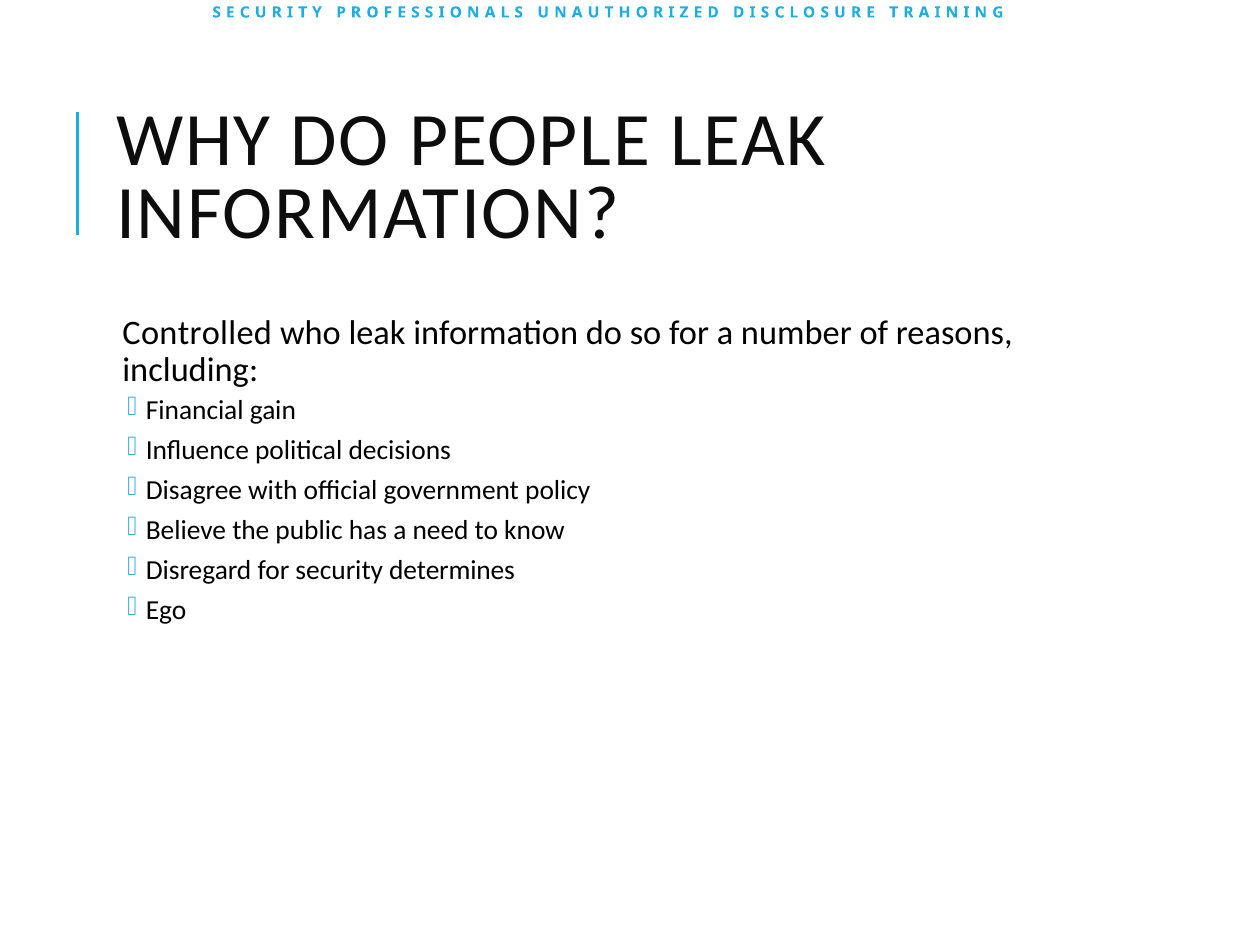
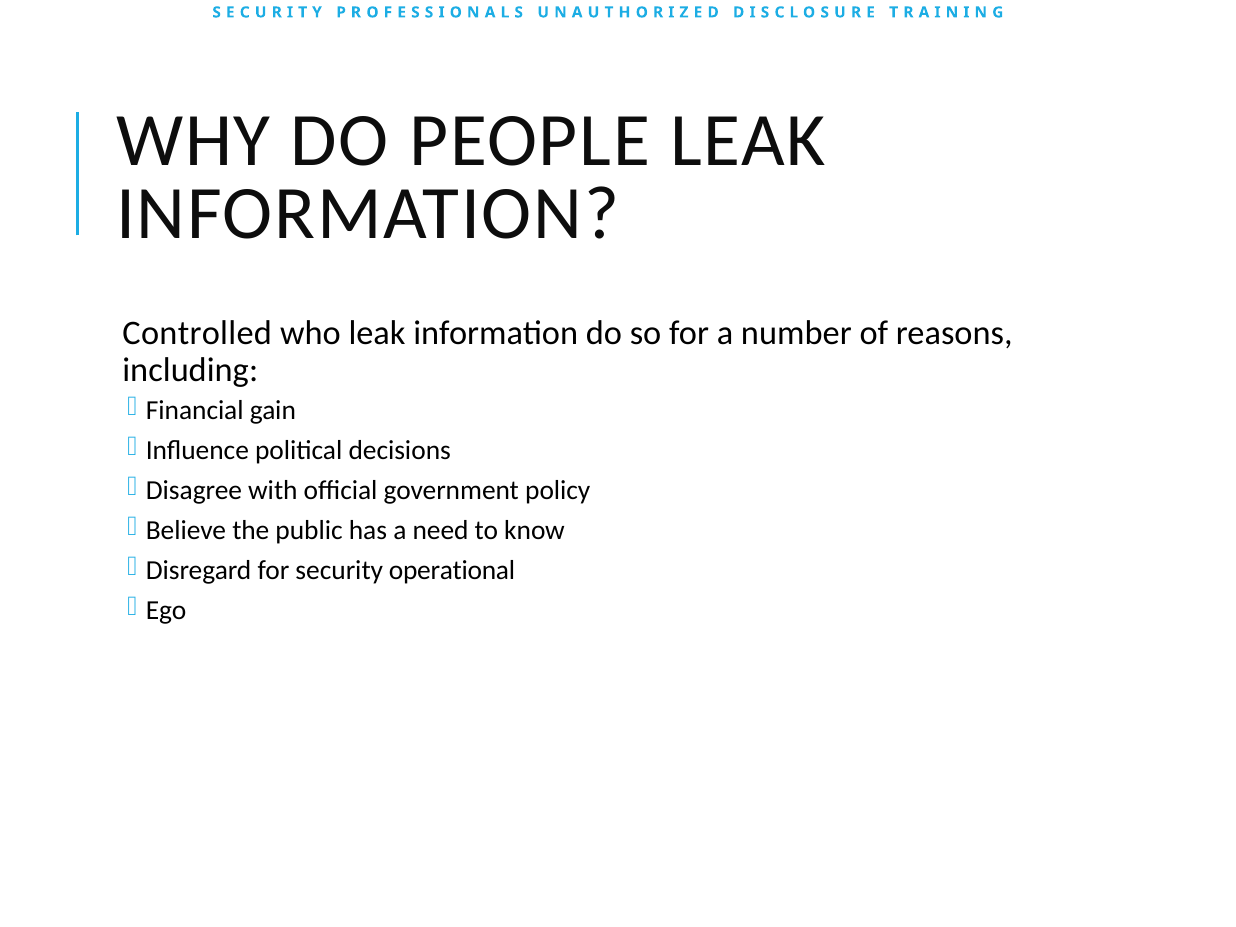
determines: determines -> operational (452, 571)
